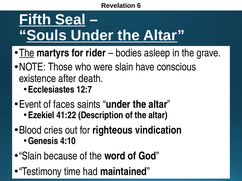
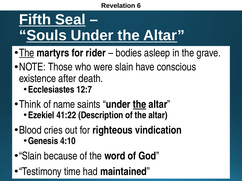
Event: Event -> Think (30, 105)
faces: faces -> name (64, 105)
the underline: none -> present (140, 105)
